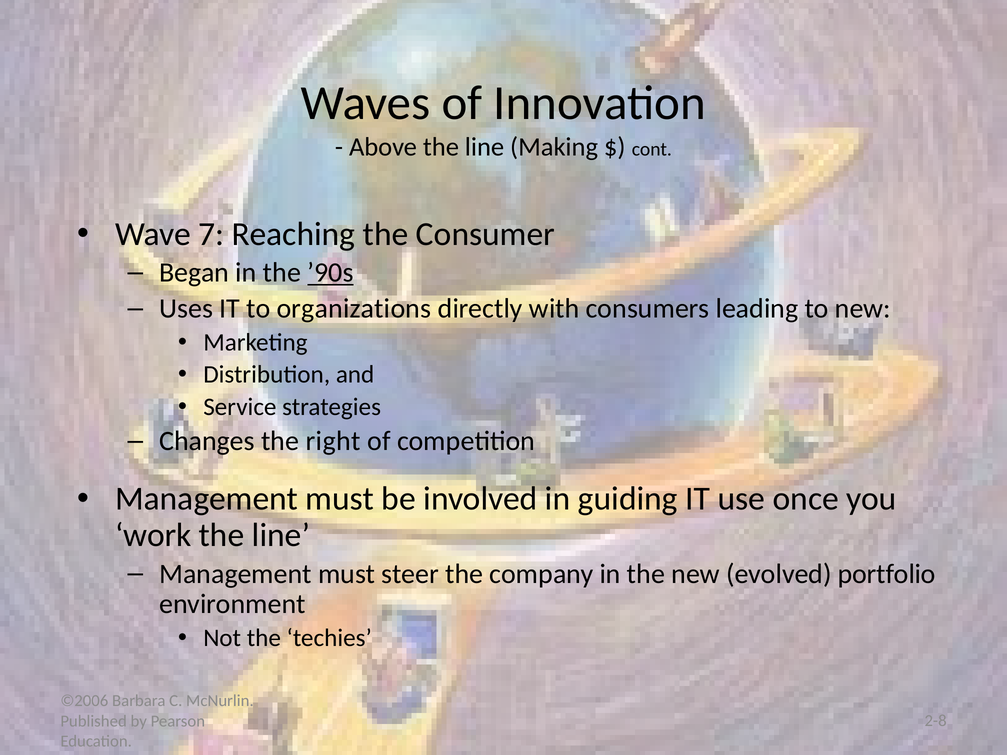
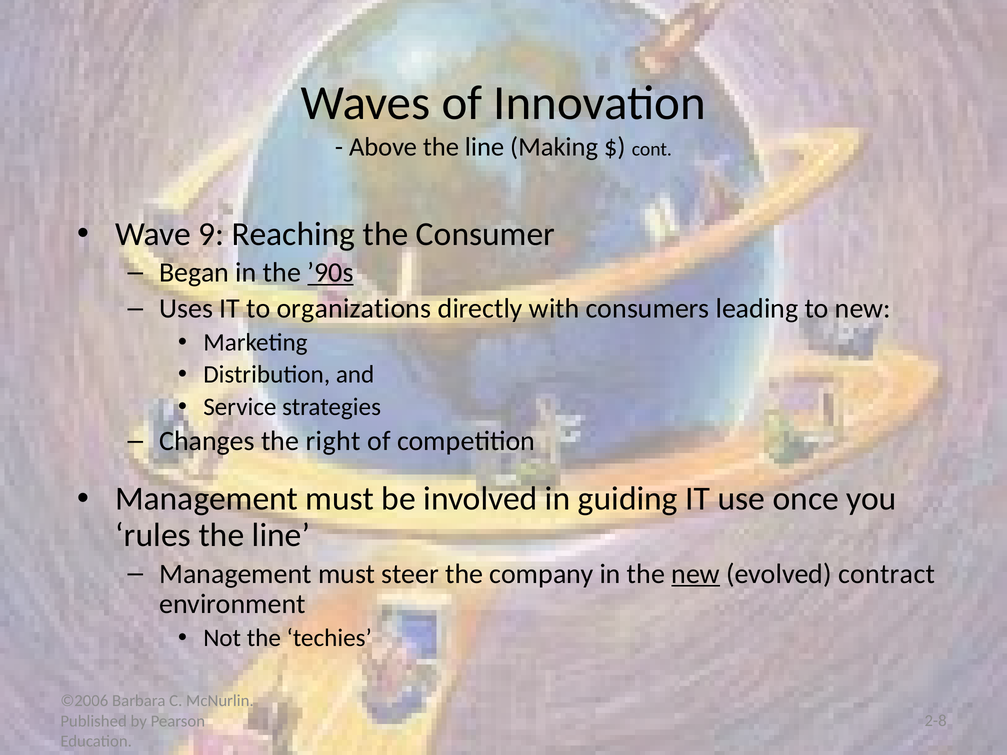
7: 7 -> 9 (211, 234)
work: work -> rules (153, 535)
new underline: none -> present (696, 574)
portfolio: portfolio -> contract (887, 574)
